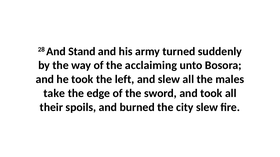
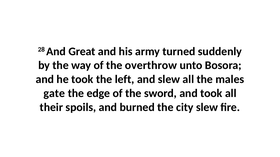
Stand: Stand -> Great (82, 52)
acclaiming: acclaiming -> overthrow (151, 66)
take: take -> gate (54, 94)
